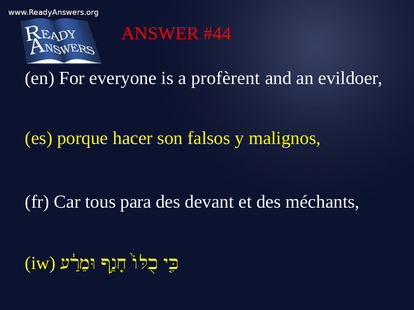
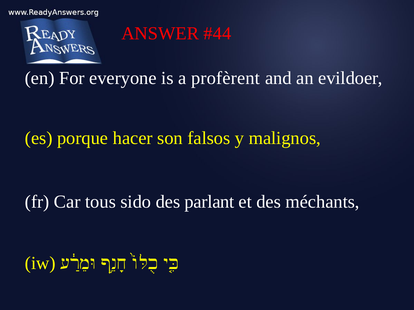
para: para -> sido (136, 202)
devant: devant -> parlant (209, 202)
